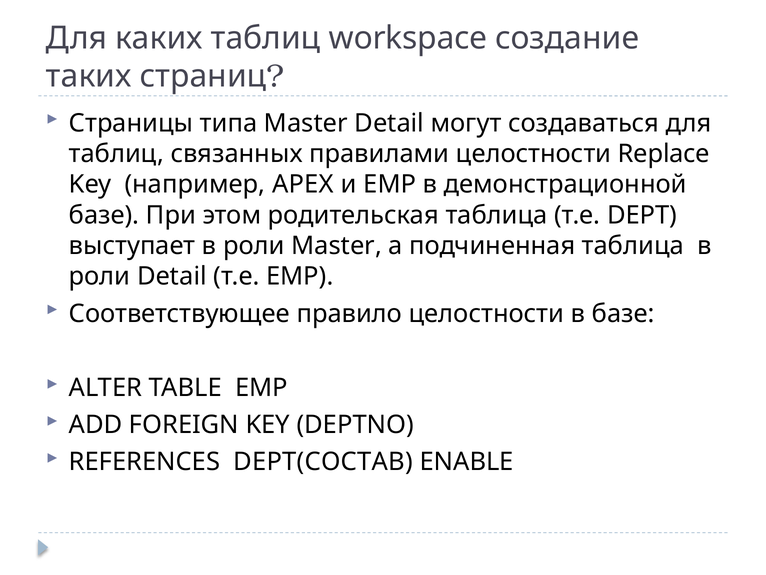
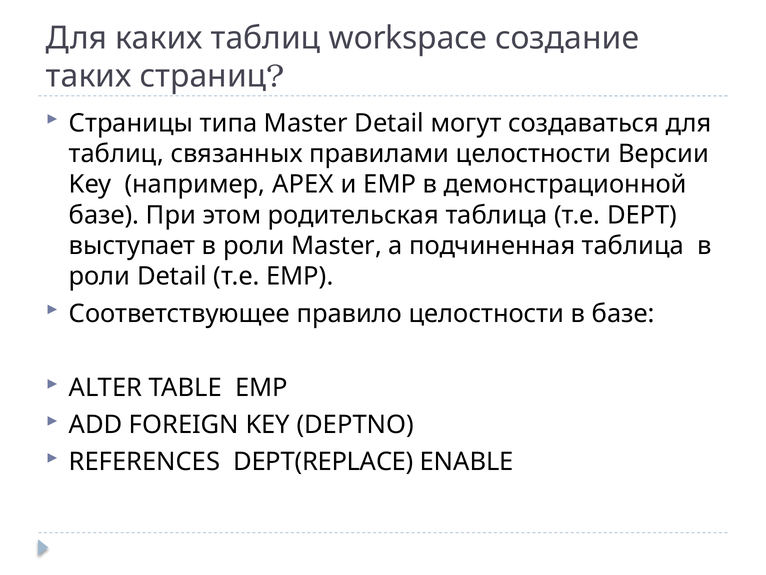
Replace: Replace -> Версии (664, 154)
DEPT(СОСТАВ: DEPT(СОСТАВ -> DEPT(REPLACE (323, 461)
